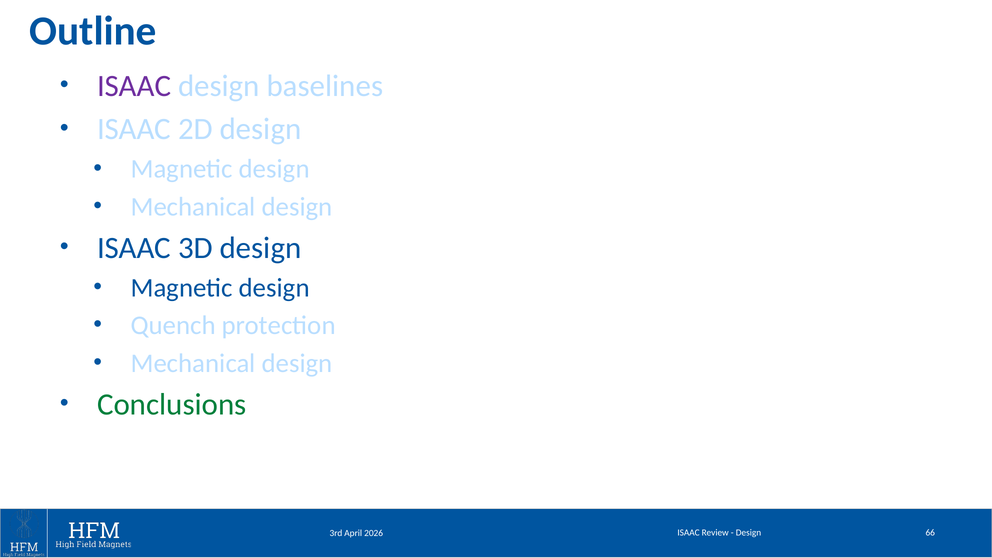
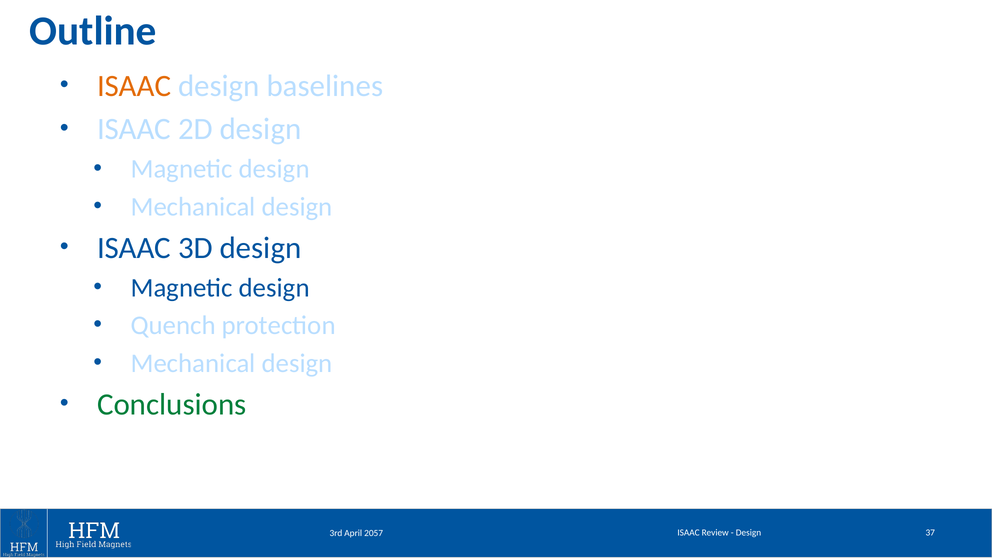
ISAAC colour: purple -> orange (134, 86)
66: 66 -> 37 (930, 533)
2026: 2026 -> 2057 (374, 533)
